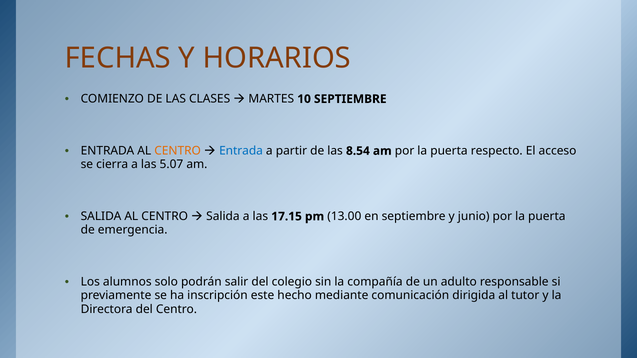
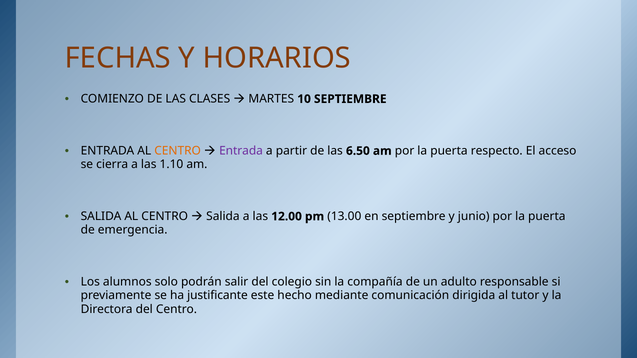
Entrada colour: blue -> purple (241, 151)
8.54: 8.54 -> 6.50 (358, 151)
5.07: 5.07 -> 1.10 (171, 165)
17.15: 17.15 -> 12.00 (287, 217)
inscripción: inscripción -> justificante (217, 296)
